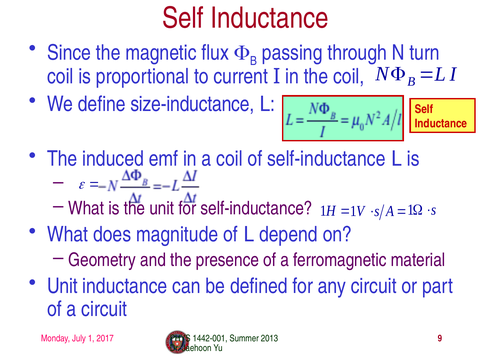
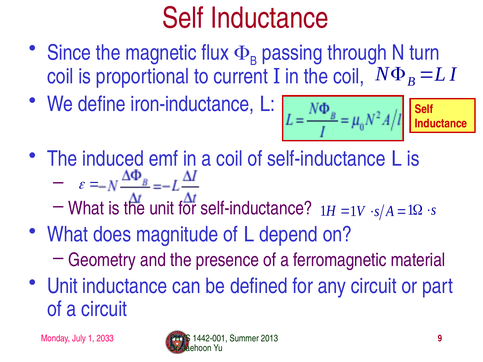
size-inductance: size-inductance -> iron-inductance (192, 104)
2017: 2017 -> 2033 (105, 339)
